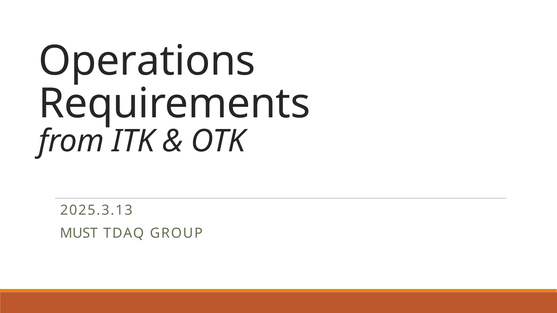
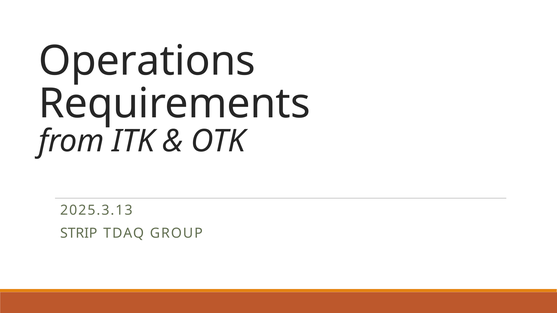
MUST: MUST -> STRIP (79, 233)
